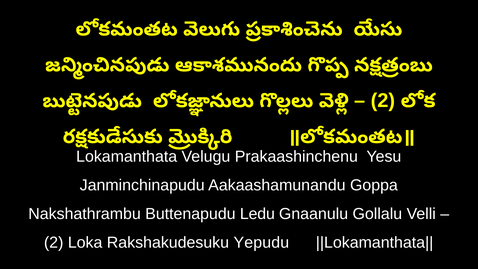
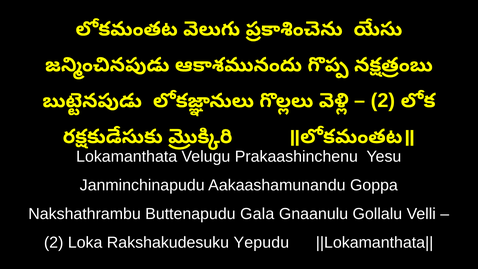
Ledu: Ledu -> Gala (257, 214)
